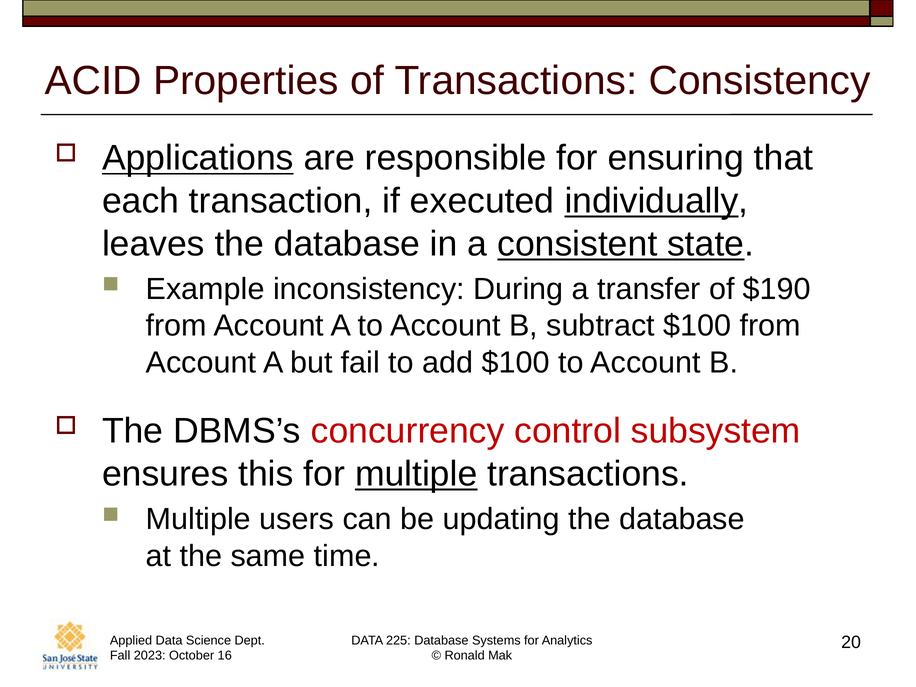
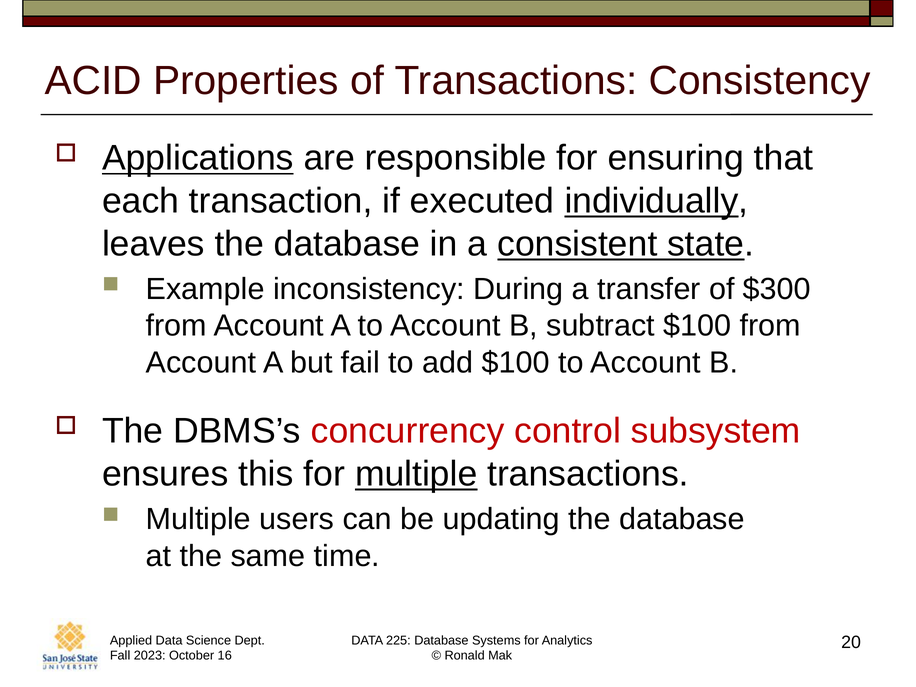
$190: $190 -> $300 (777, 289)
